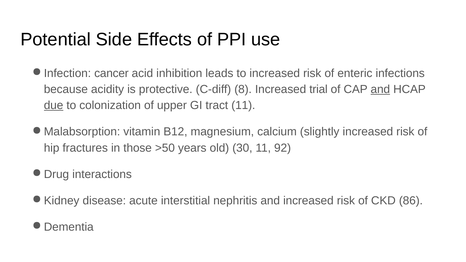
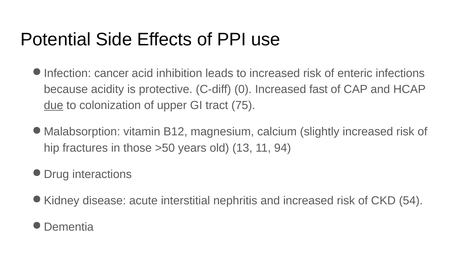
8: 8 -> 0 (243, 89)
trial: trial -> fast (318, 89)
and underline: present -> none (380, 89)
tract 11: 11 -> 75 (243, 105)
30: 30 -> 13 (242, 148)
92: 92 -> 94 (283, 148)
86: 86 -> 54 (411, 201)
